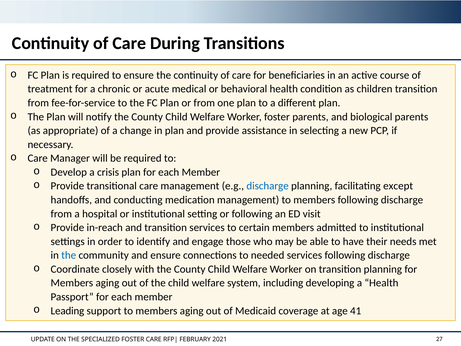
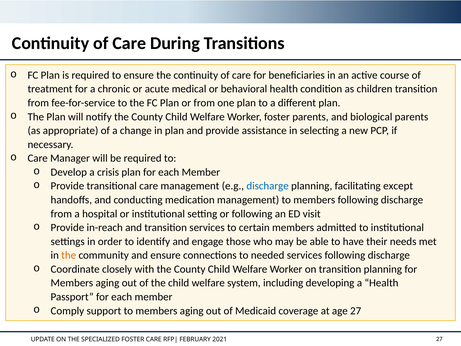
the colour: blue -> orange (69, 255)
Leading: Leading -> Comply (67, 311)
age 41: 41 -> 27 (356, 311)
